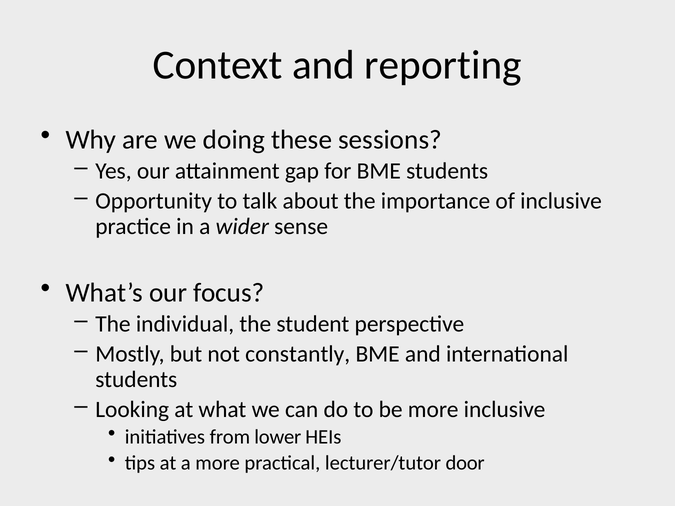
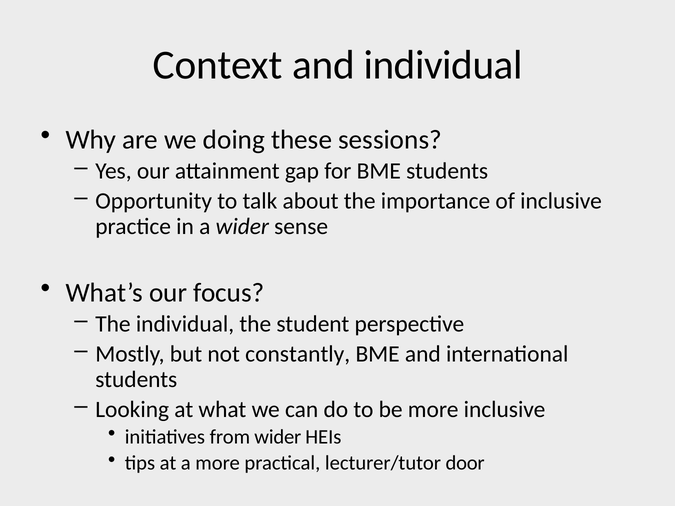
and reporting: reporting -> individual (443, 65)
from lower: lower -> wider (278, 437)
